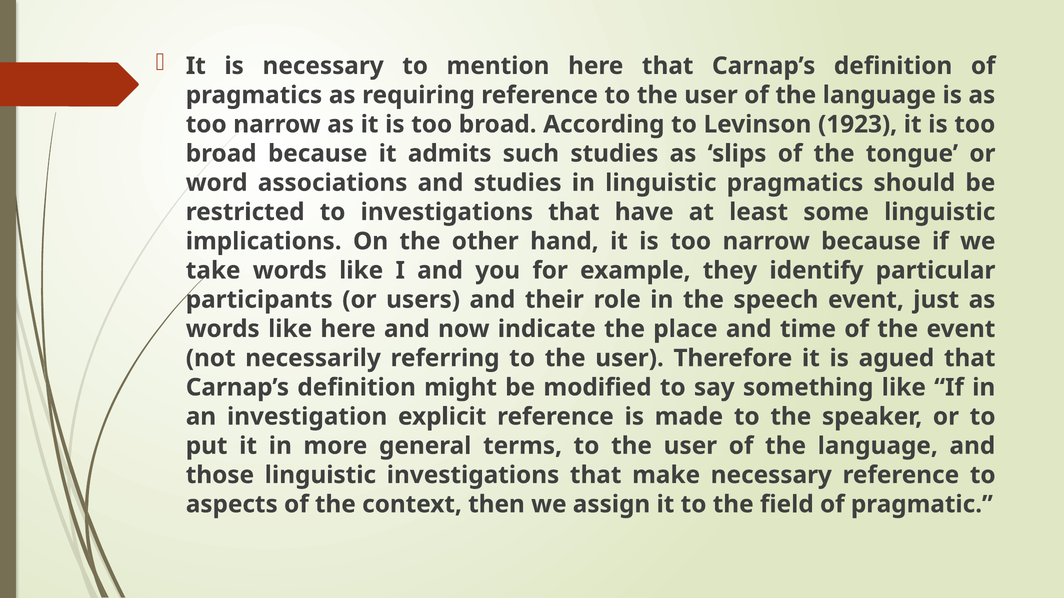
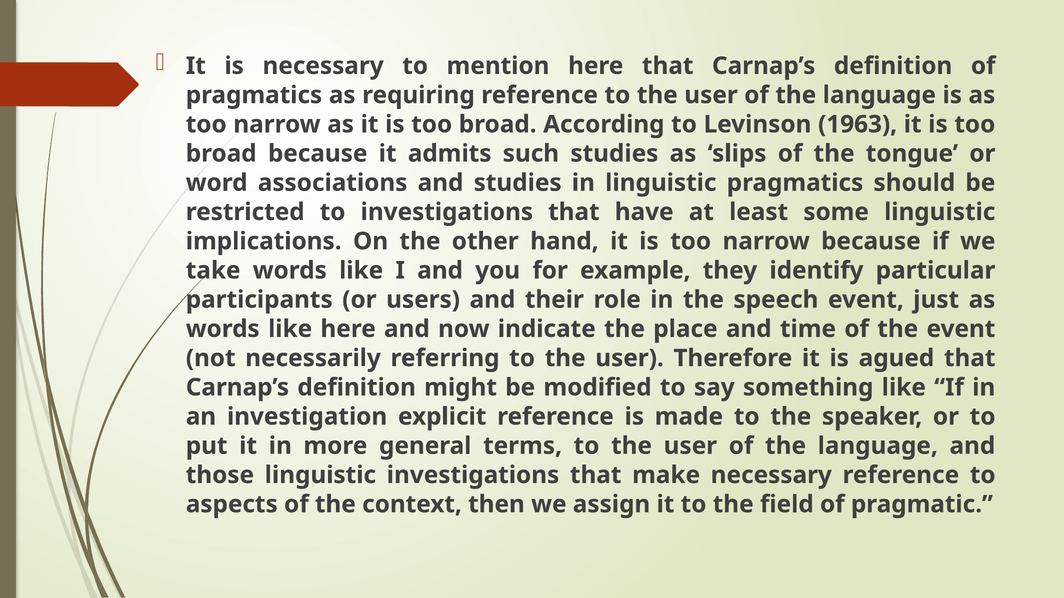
1923: 1923 -> 1963 (858, 124)
